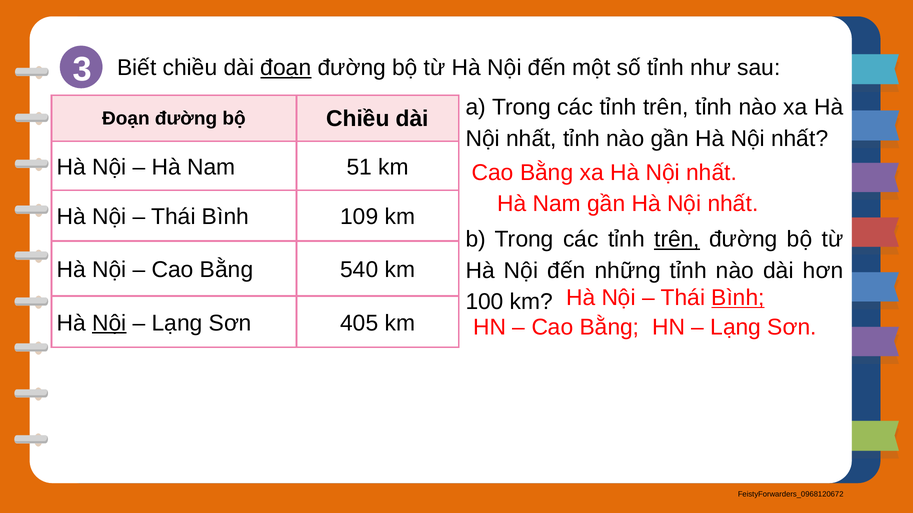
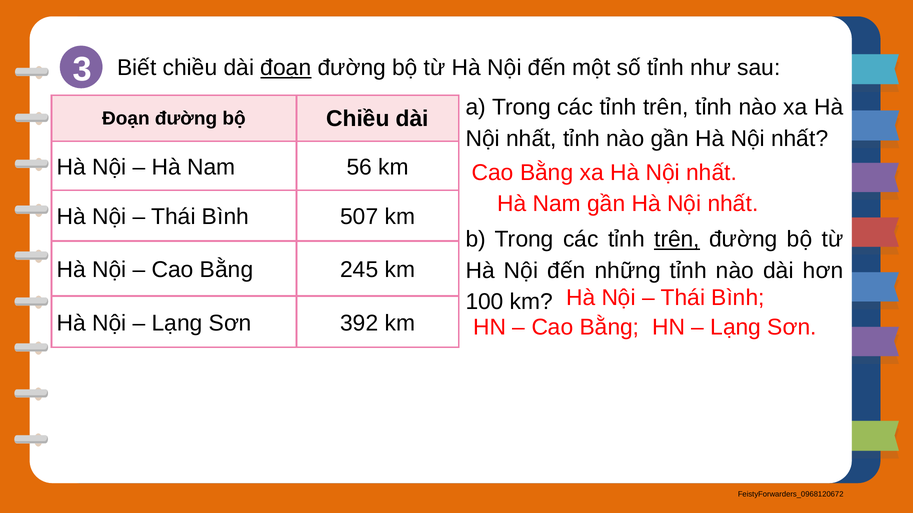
51: 51 -> 56 (359, 167)
109: 109 -> 507 (359, 217)
540: 540 -> 245 (359, 270)
Bình underline: present -> none (738, 298)
Nội underline: present -> none (109, 323)
405: 405 -> 392 (359, 323)
